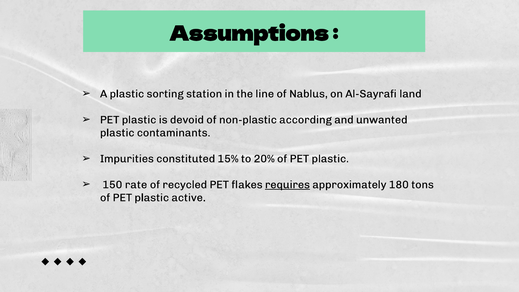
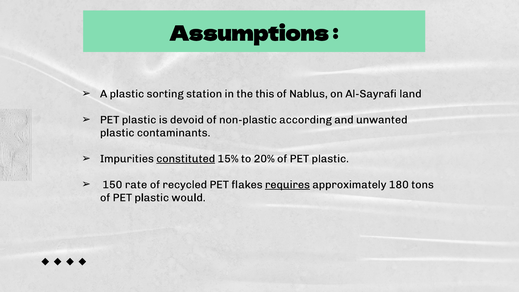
line: line -> this (265, 94)
constituted underline: none -> present (186, 159)
active: active -> would (189, 198)
